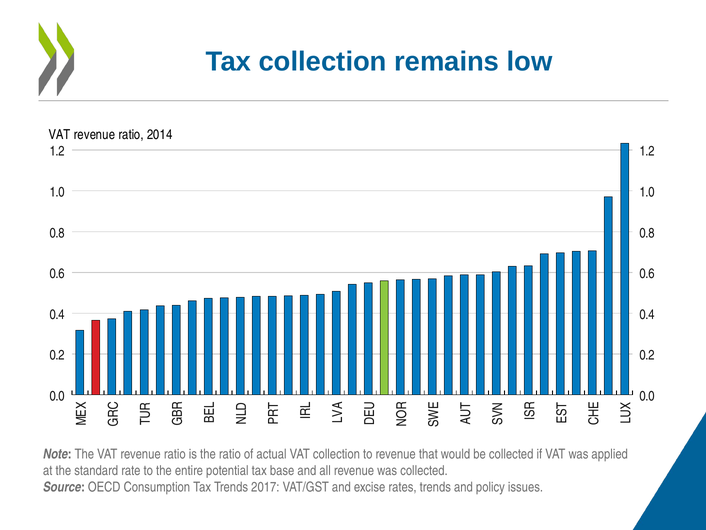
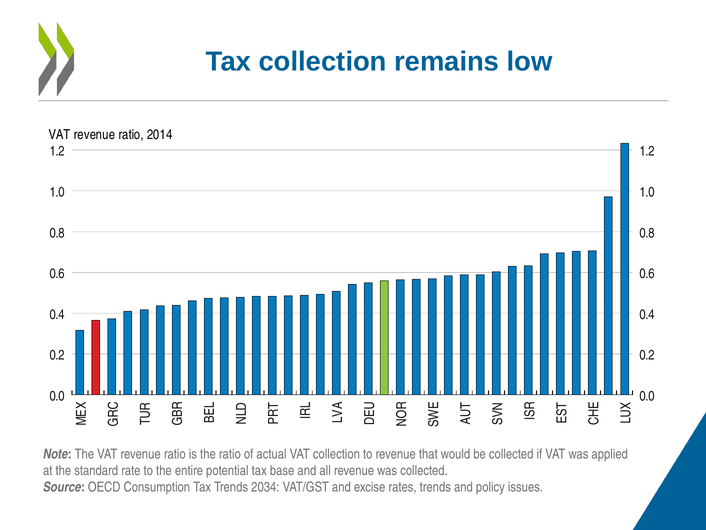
2017: 2017 -> 2034 (265, 487)
